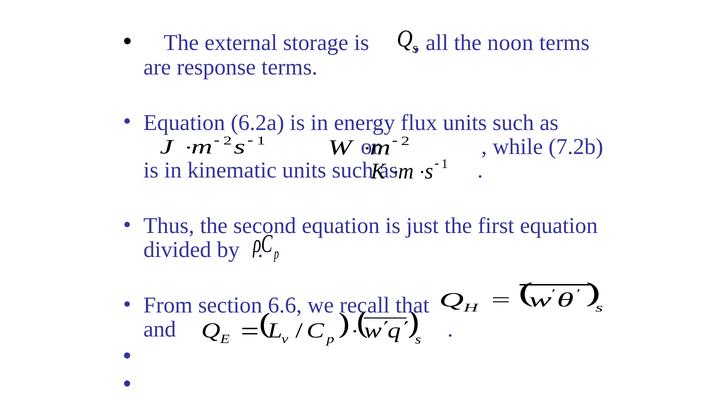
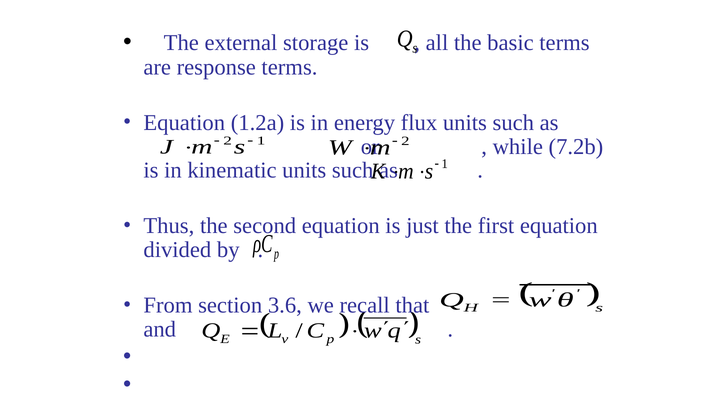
noon: noon -> basic (510, 43)
6.2a: 6.2a -> 1.2a (258, 123)
6.6: 6.6 -> 3.6 (285, 305)
